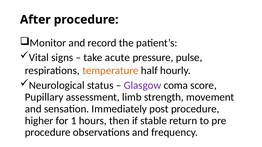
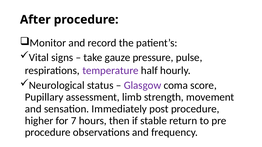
acute: acute -> gauze (118, 58)
temperature colour: orange -> purple (111, 71)
1: 1 -> 7 (74, 121)
